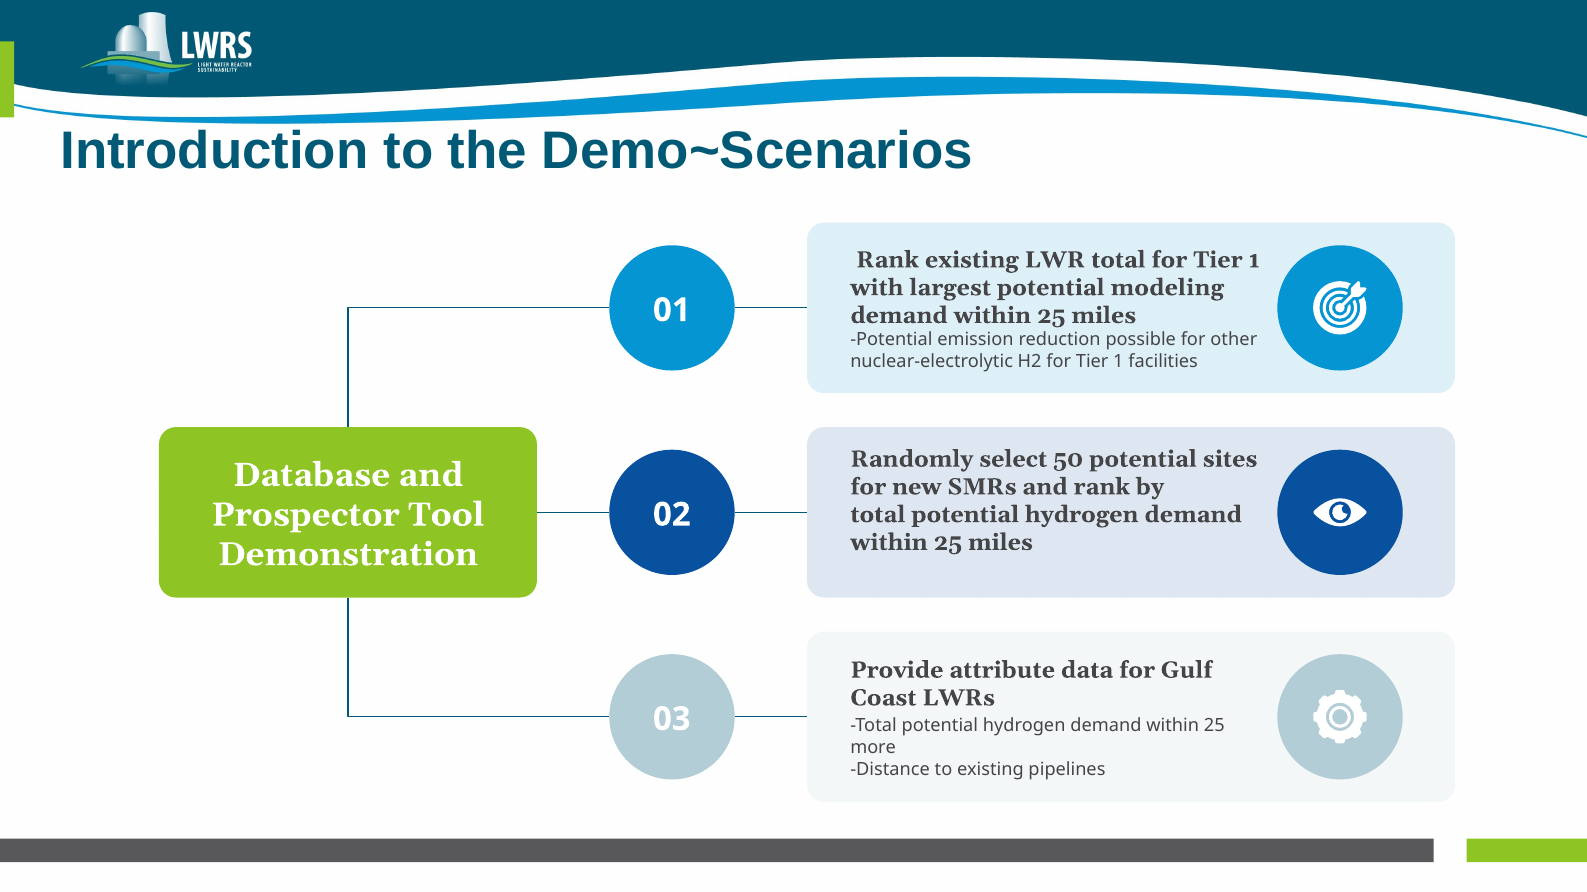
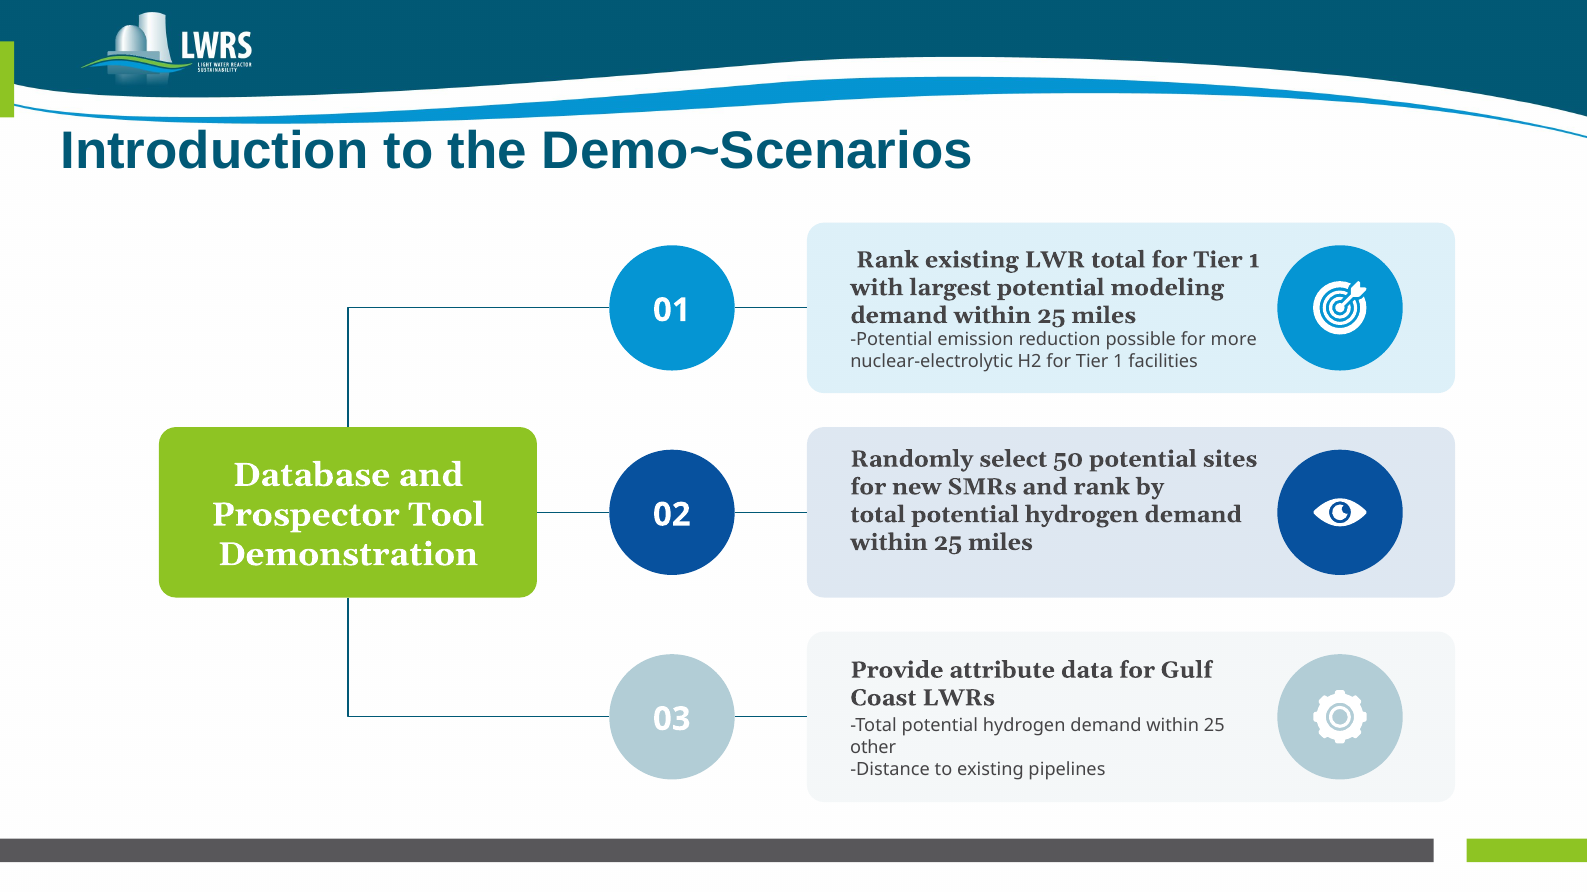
other: other -> more (1234, 340)
more: more -> other (873, 748)
